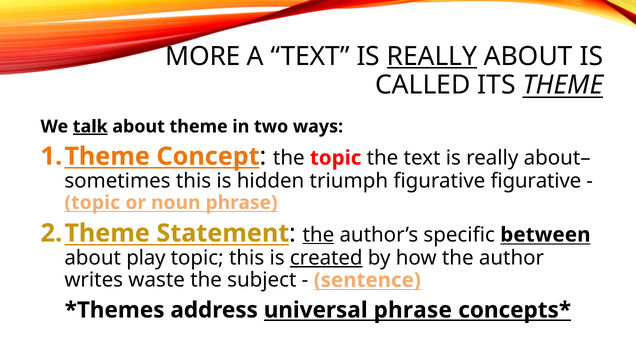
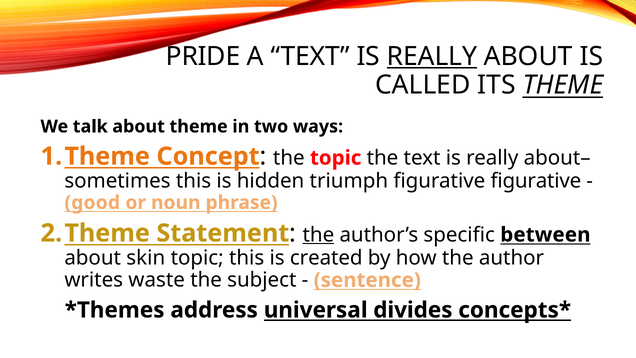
MORE: MORE -> PRIDE (203, 56)
talk underline: present -> none (90, 126)
topic: topic -> good (92, 202)
play: play -> skin (146, 258)
created underline: present -> none (326, 258)
universal phrase: phrase -> divides (413, 310)
